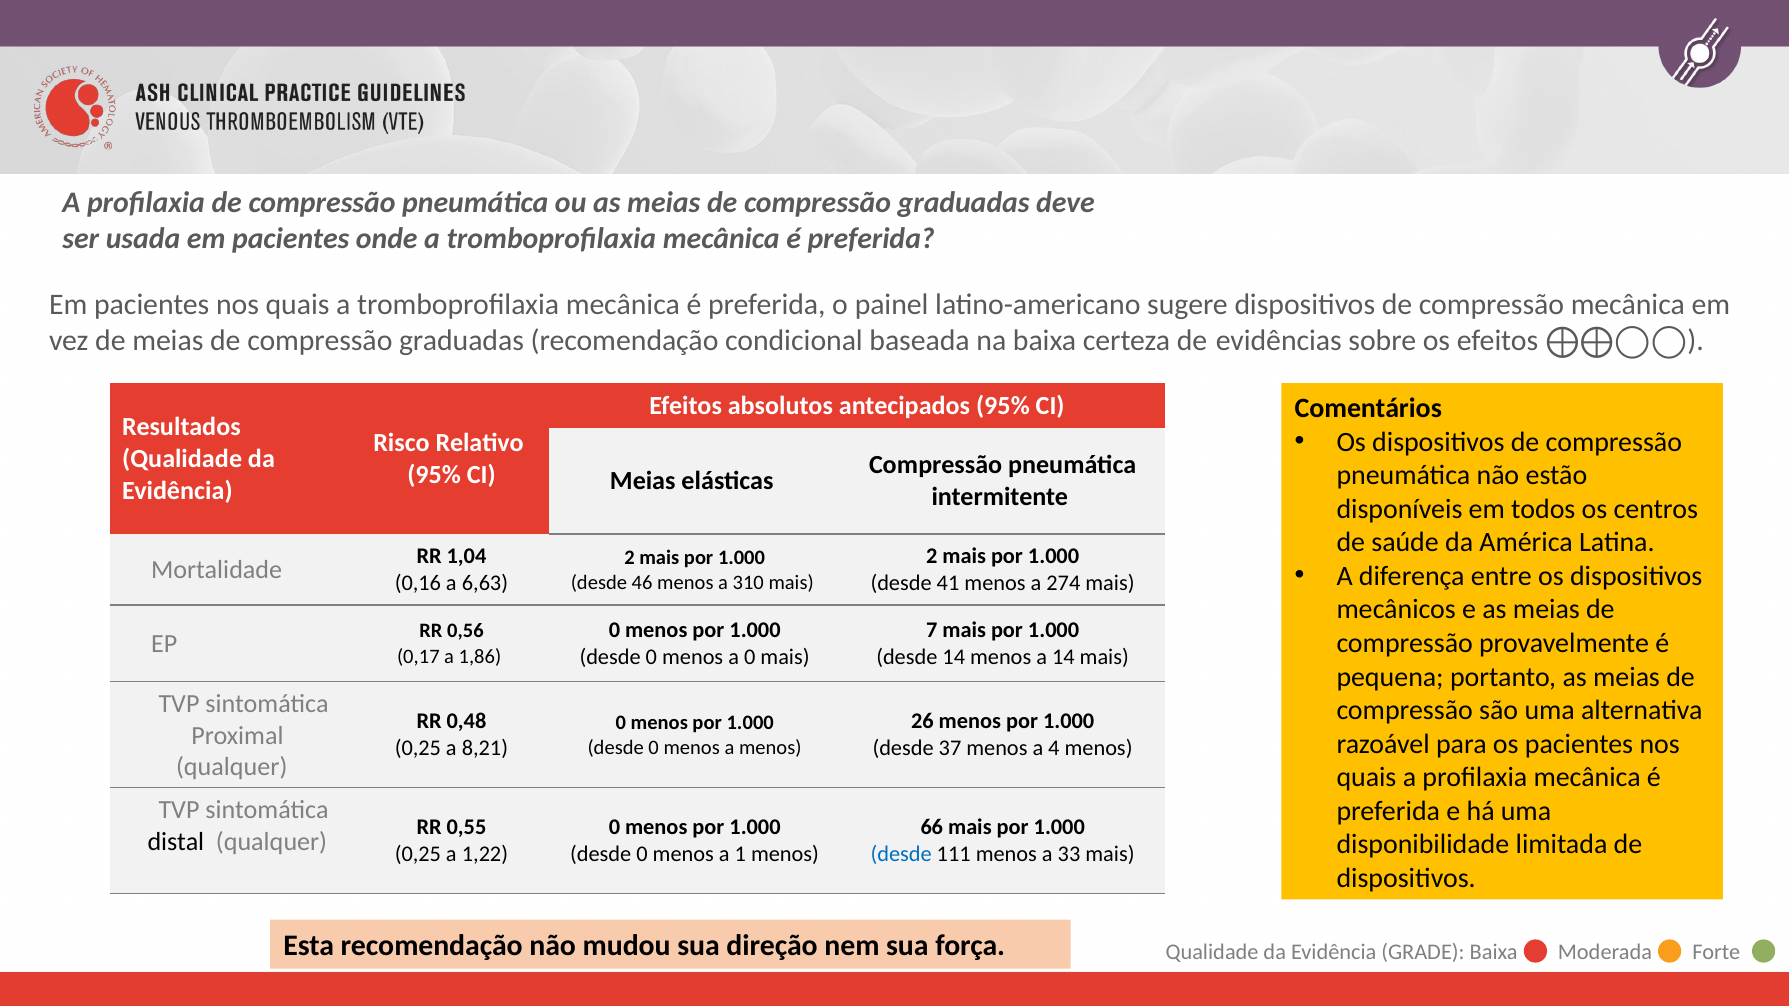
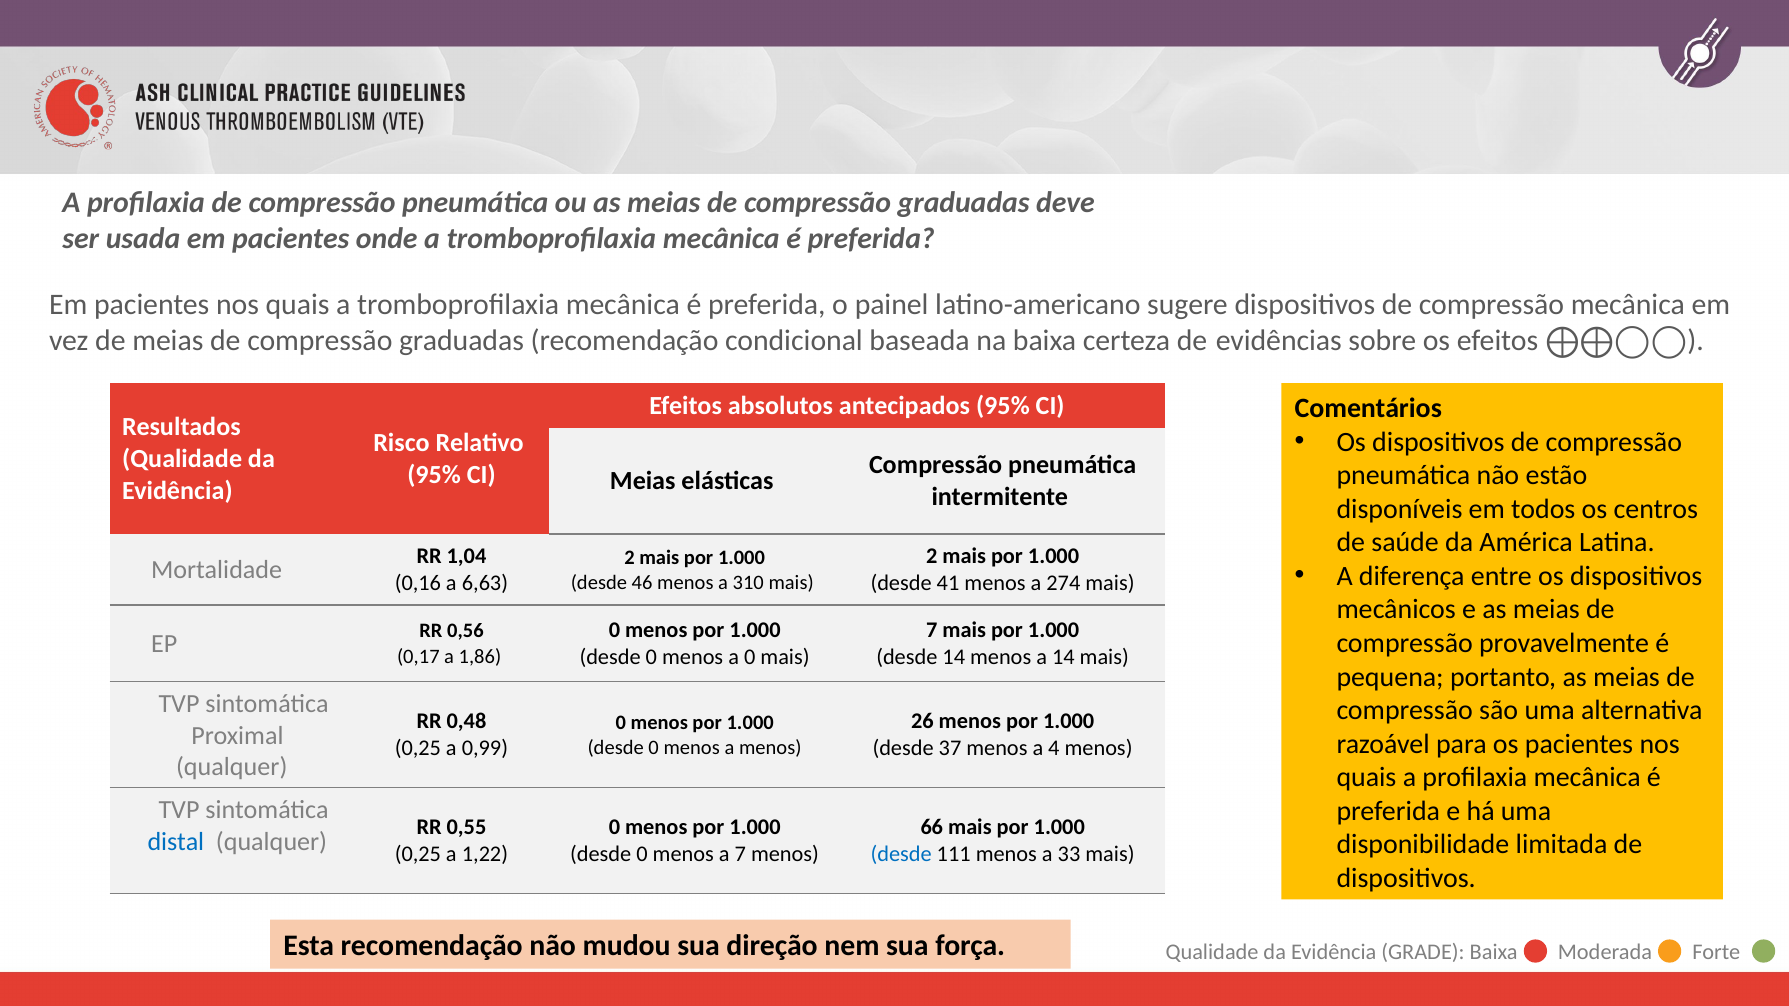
8,21: 8,21 -> 0,99 (485, 749)
distal colour: black -> blue (176, 842)
a 1: 1 -> 7 (740, 855)
